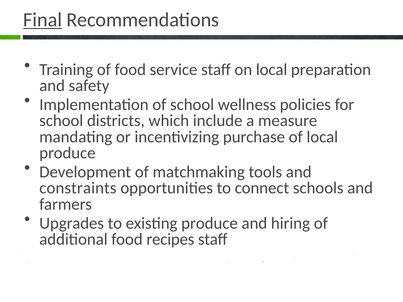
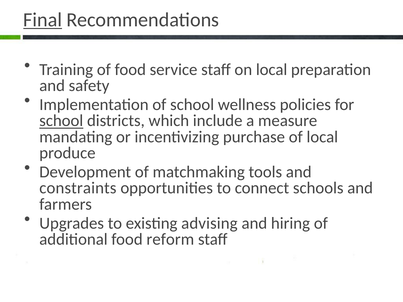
school underline: none -> present (61, 121)
existing produce: produce -> advising (209, 223)
recipes: recipes -> reform (170, 239)
